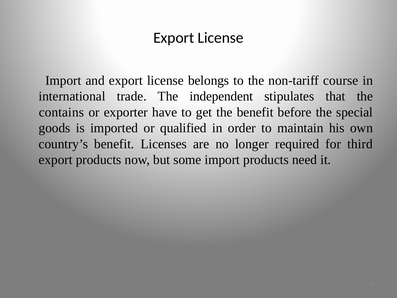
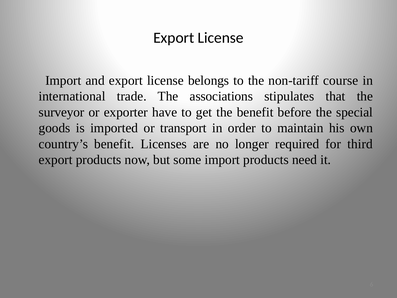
independent: independent -> associations (221, 96)
contains: contains -> surveyor (62, 112)
qualified: qualified -> transport (183, 128)
